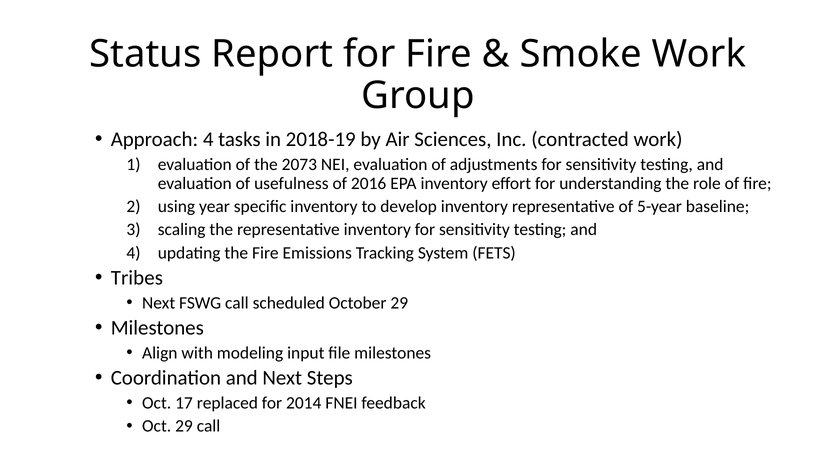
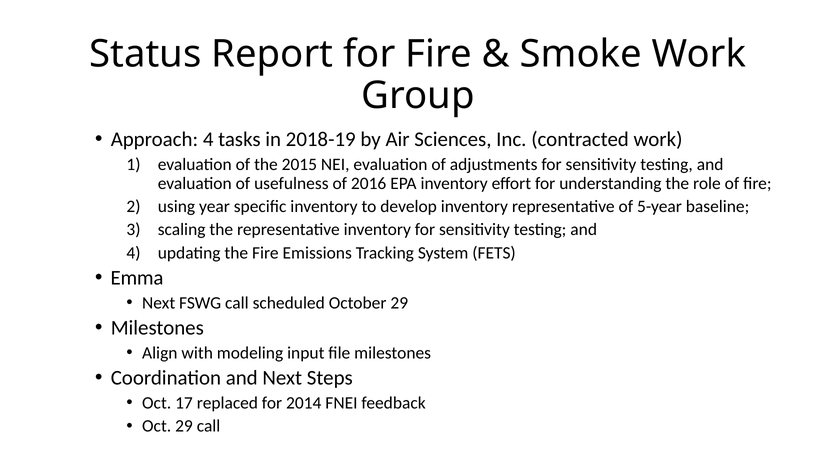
2073: 2073 -> 2015 (299, 165)
Tribes: Tribes -> Emma (137, 278)
